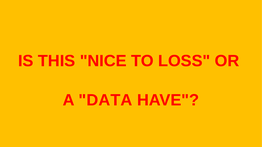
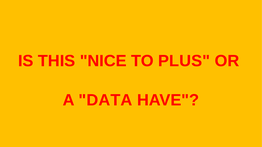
LOSS: LOSS -> PLUS (184, 61)
